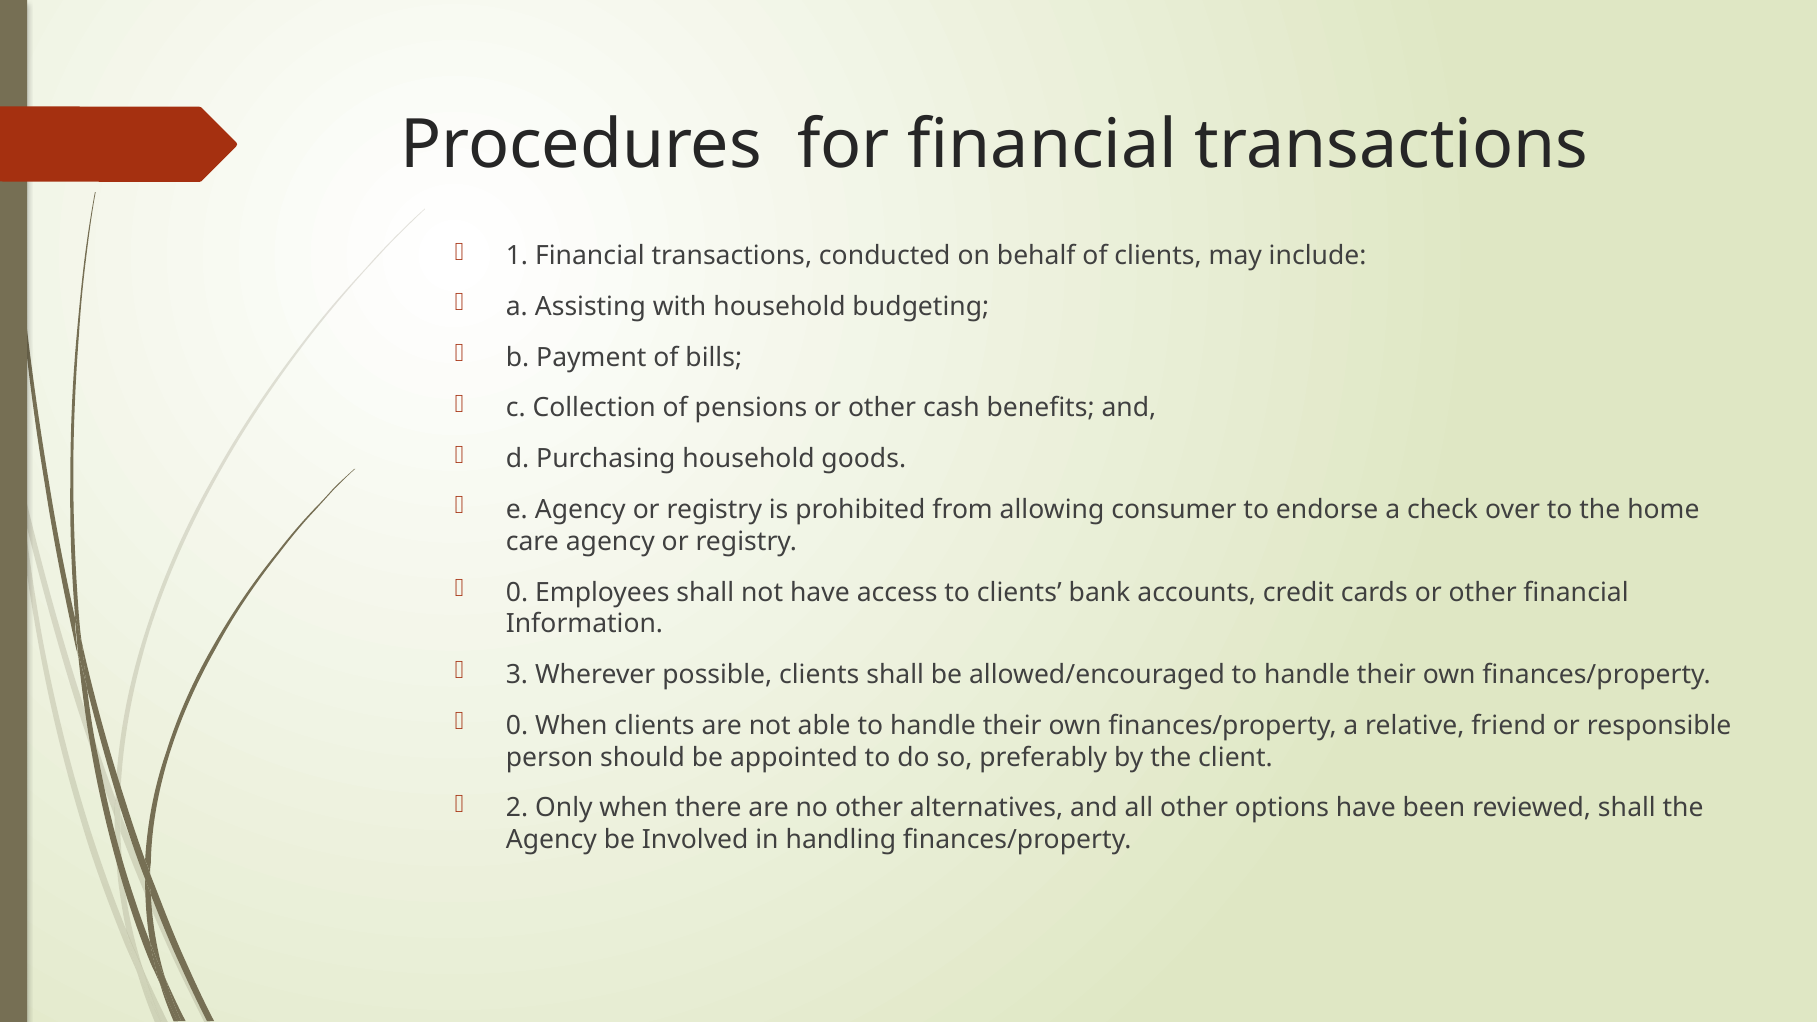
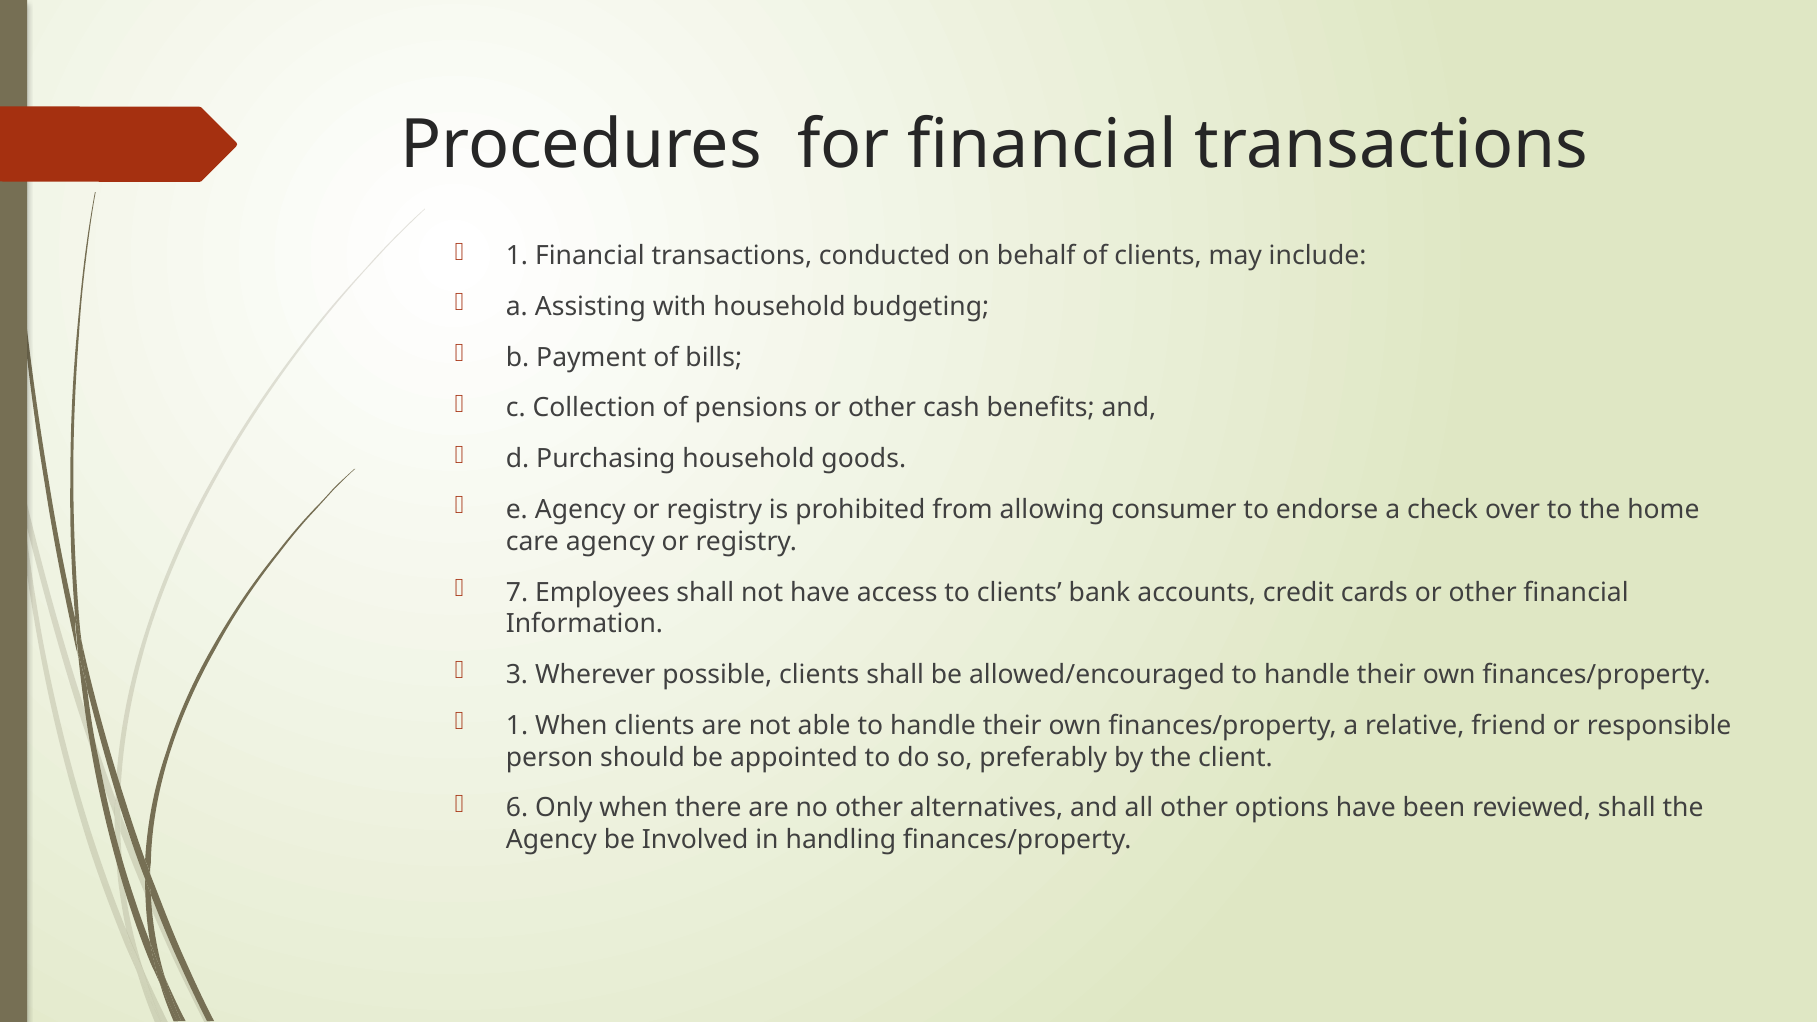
0: 0 -> 7 (517, 592)
0: 0 -> 1 (517, 726)
2: 2 -> 6 (517, 808)
